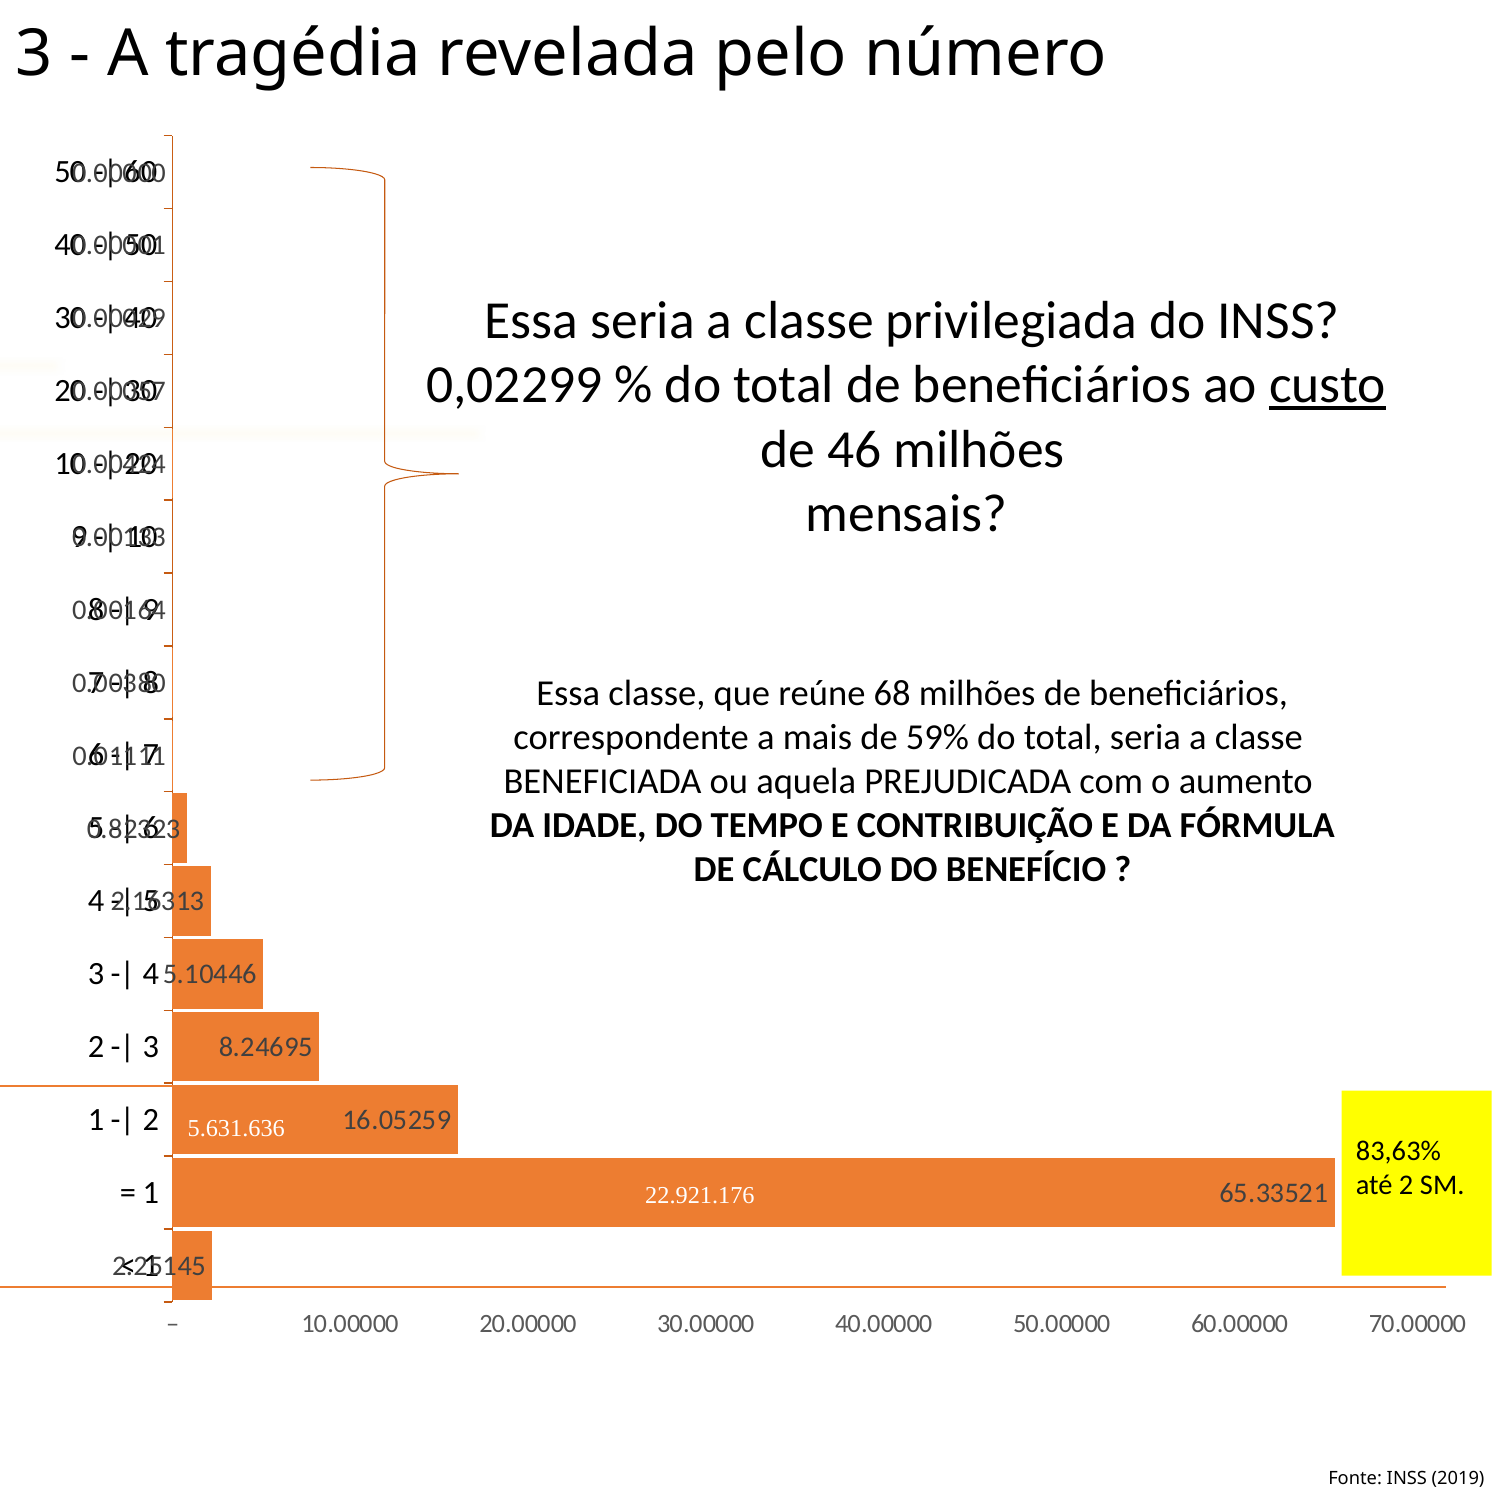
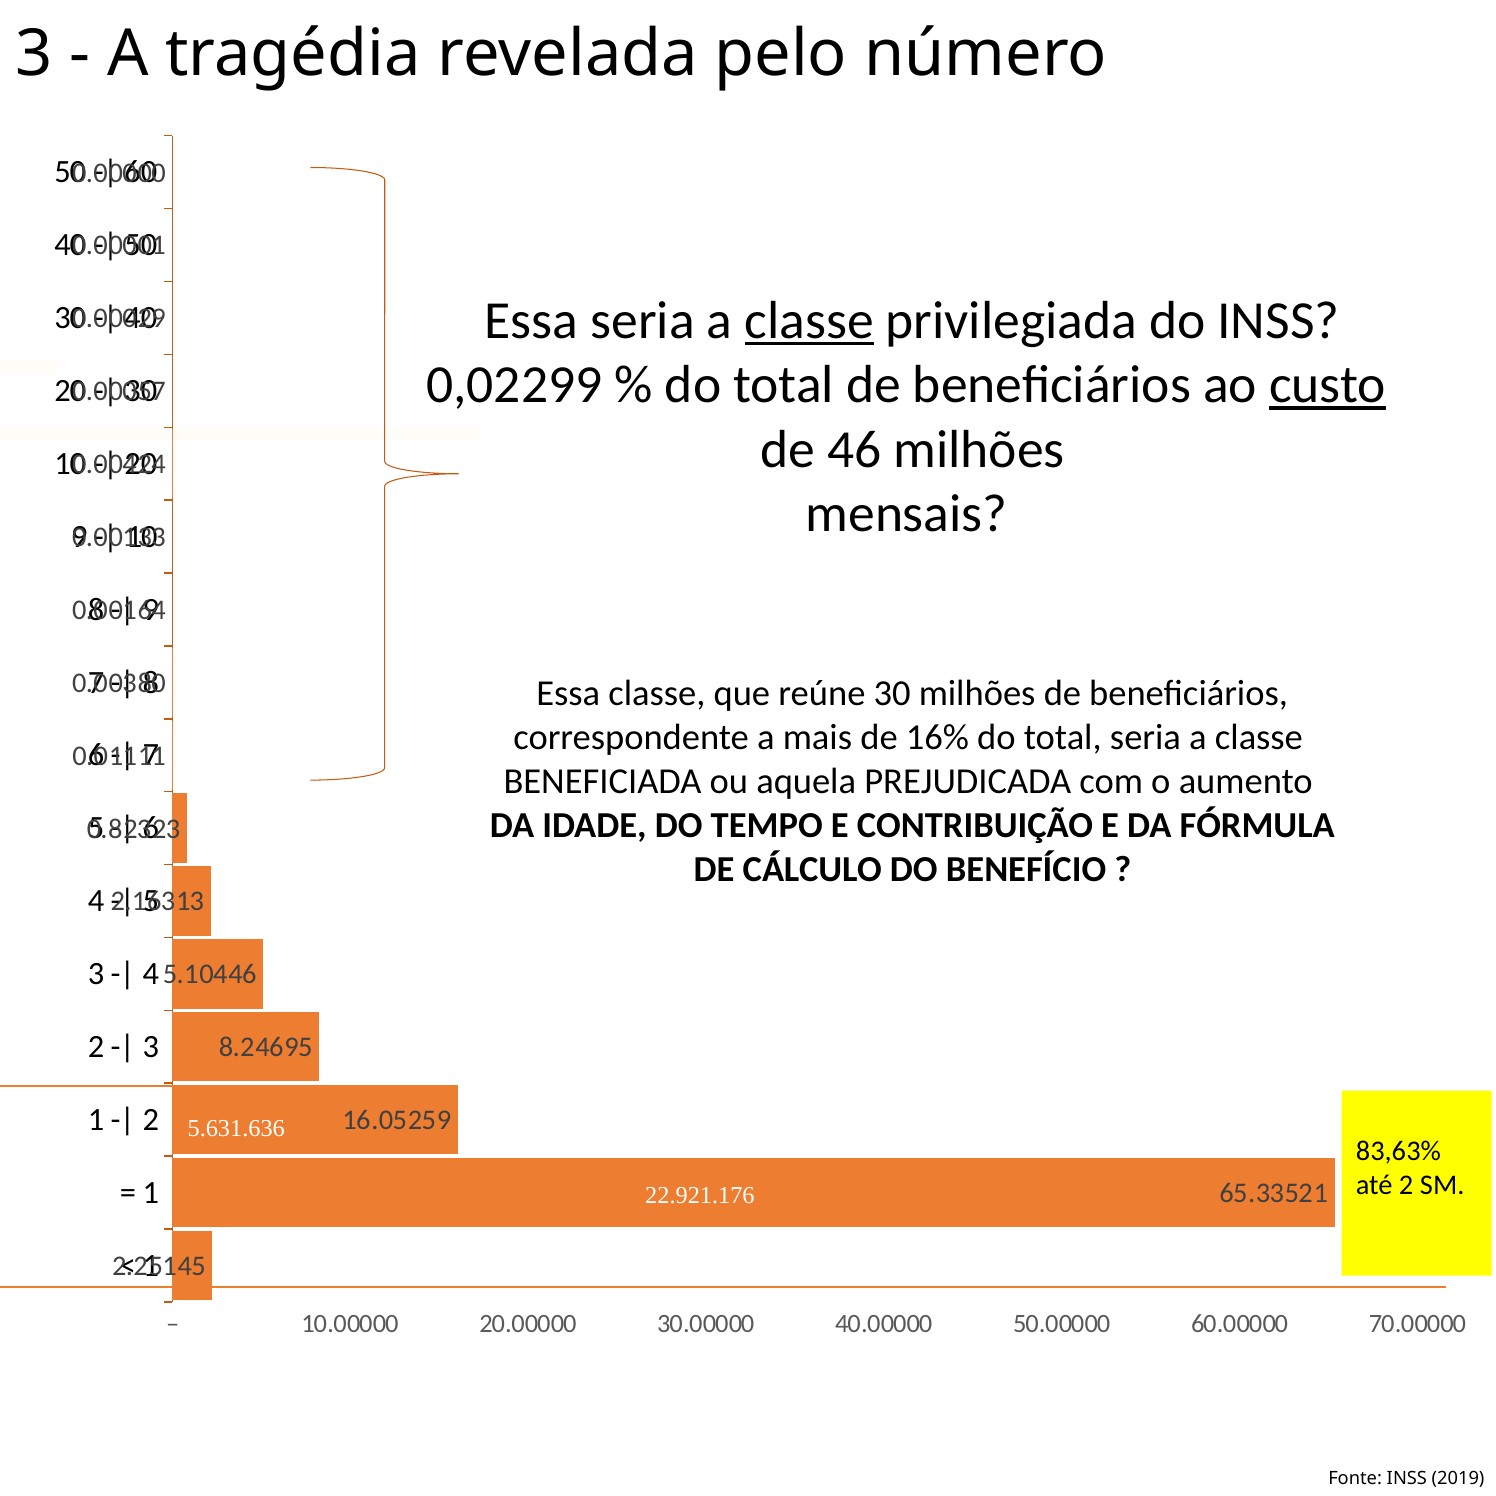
classe underline: none -> present (809, 321)
reúne 68: 68 -> 30 (892, 694)
59%: 59% -> 16% (937, 737)
